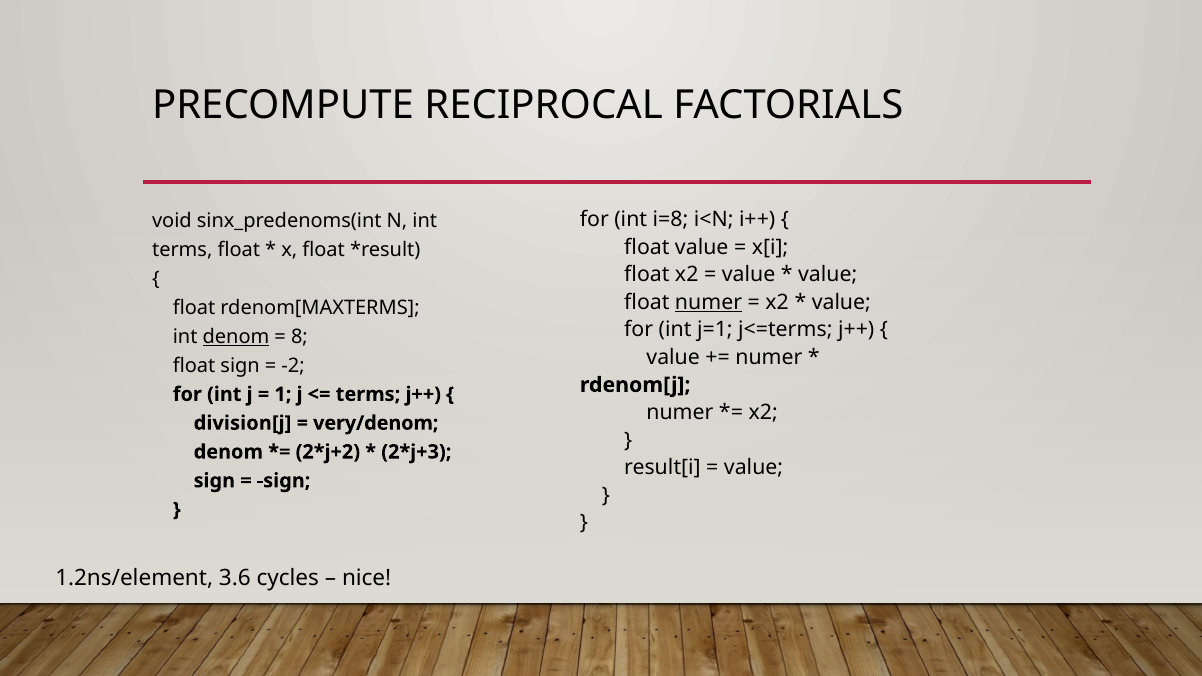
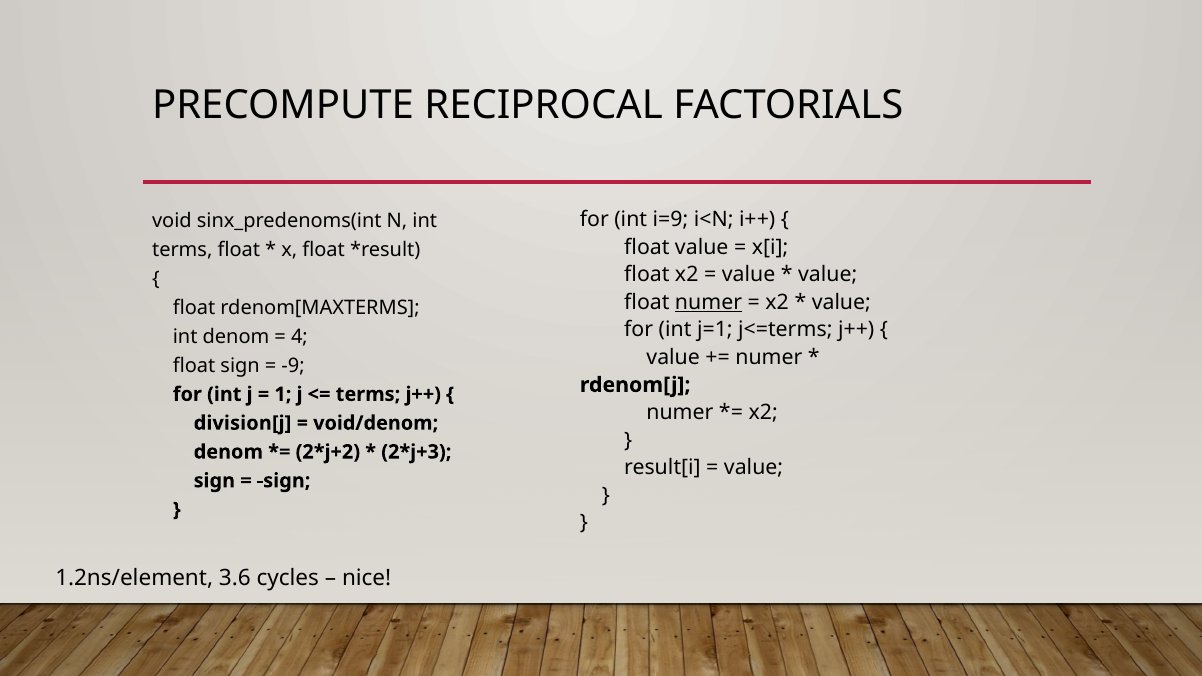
i=8: i=8 -> i=9 (670, 220)
denom underline: present -> none (236, 337)
8: 8 -> 4 (299, 337)
-2: -2 -> -9 (293, 366)
very/denom: very/denom -> void/denom (376, 423)
